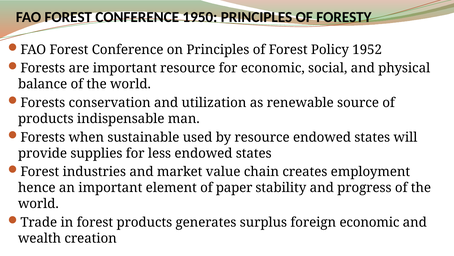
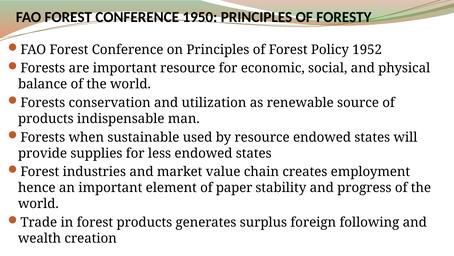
foreign economic: economic -> following (369, 222)
